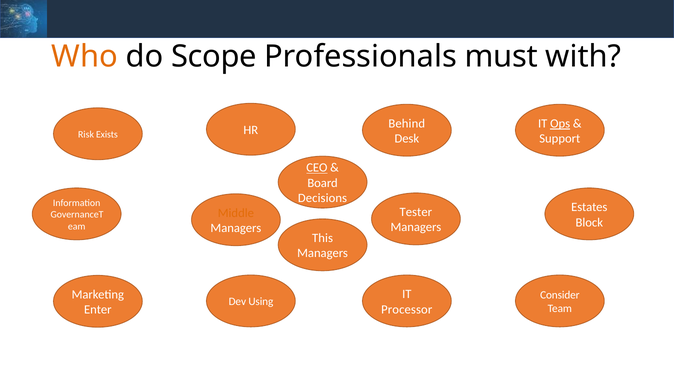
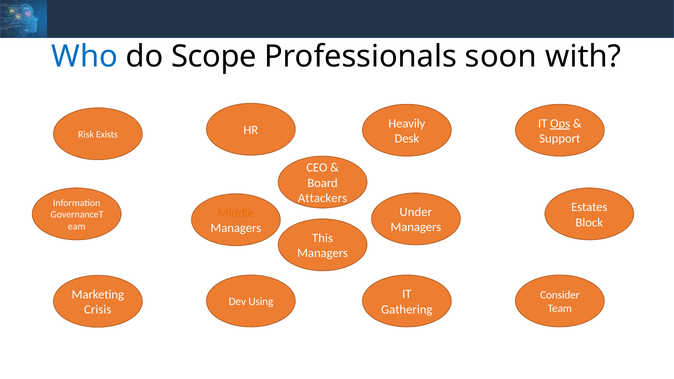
Who colour: orange -> blue (85, 57)
must: must -> soon (501, 57)
Behind: Behind -> Heavily (407, 124)
CEO underline: present -> none (317, 168)
Decisions: Decisions -> Attackers (323, 198)
Tester: Tester -> Under (416, 212)
Processor: Processor -> Gathering (407, 309)
Enter: Enter -> Crisis (98, 310)
